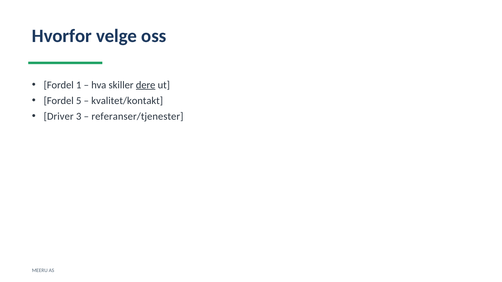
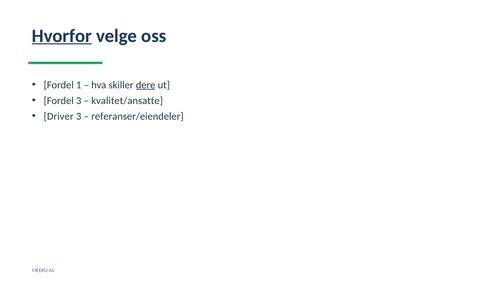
Hvorfor underline: none -> present (62, 36)
Fordel 5: 5 -> 3 (79, 101)
kvalitet/kontakt: kvalitet/kontakt -> kvalitet/ansatte (127, 101)
referanser/tjenester: referanser/tjenester -> referanser/eiendeler (137, 116)
